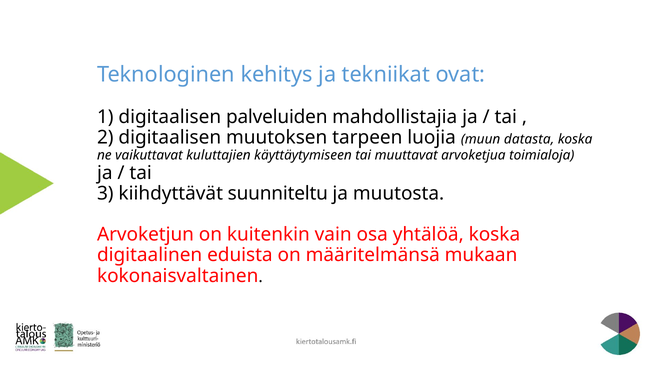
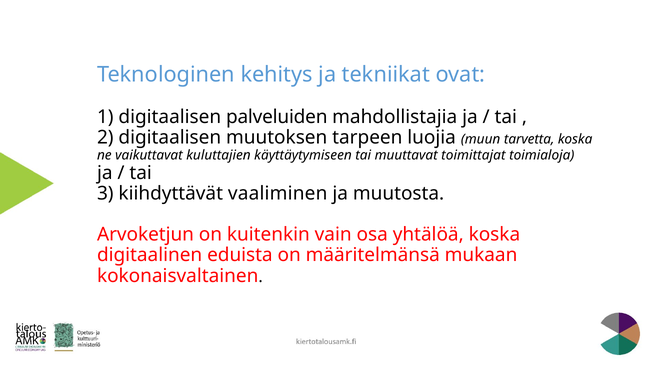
datasta: datasta -> tarvetta (529, 139)
arvoketjua: arvoketjua -> toimittajat (473, 155)
suunniteltu: suunniteltu -> vaaliminen (278, 193)
